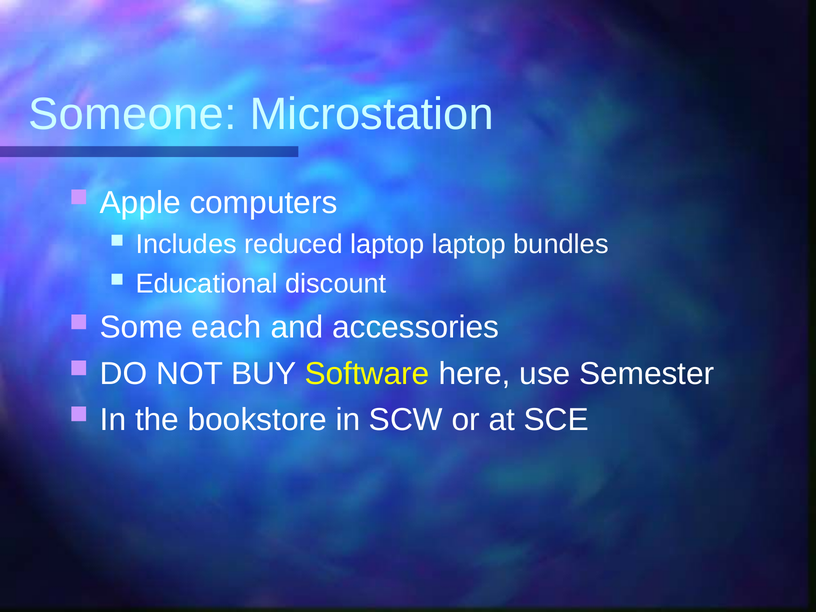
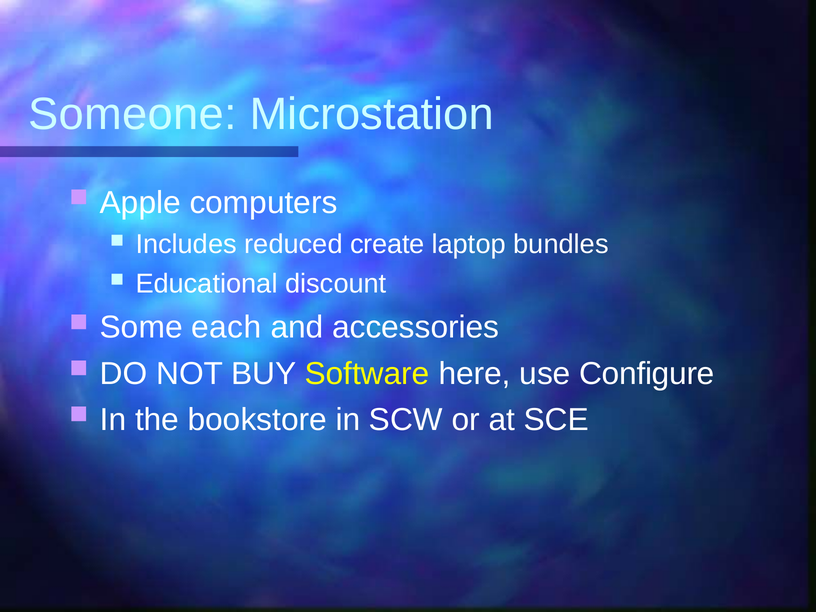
reduced laptop: laptop -> create (387, 244)
Semester: Semester -> Configure (647, 374)
